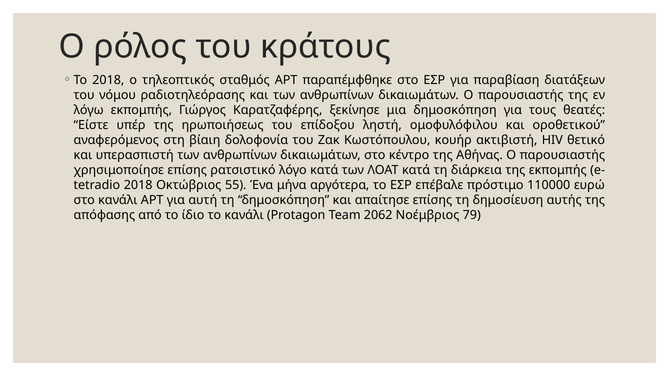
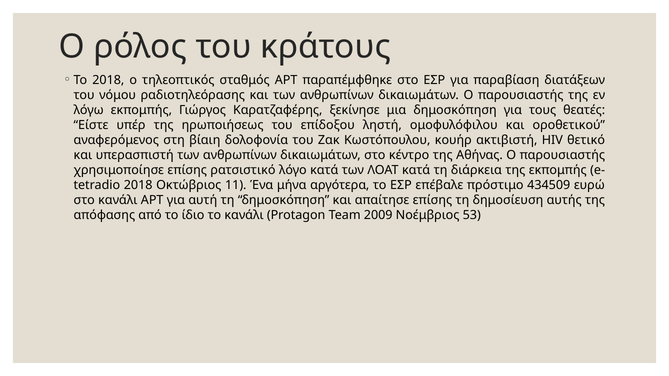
55: 55 -> 11 (236, 185)
110000: 110000 -> 434509 (549, 185)
2062: 2062 -> 2009 (378, 216)
79: 79 -> 53 (472, 216)
